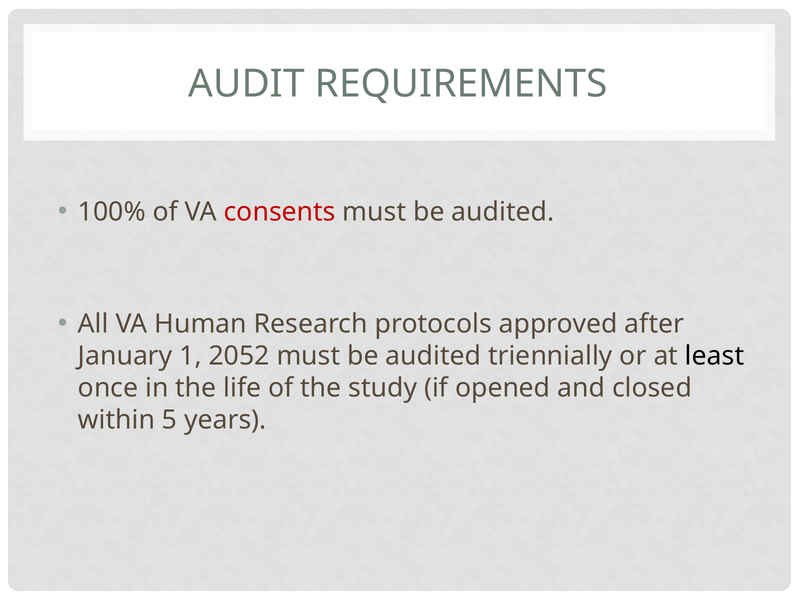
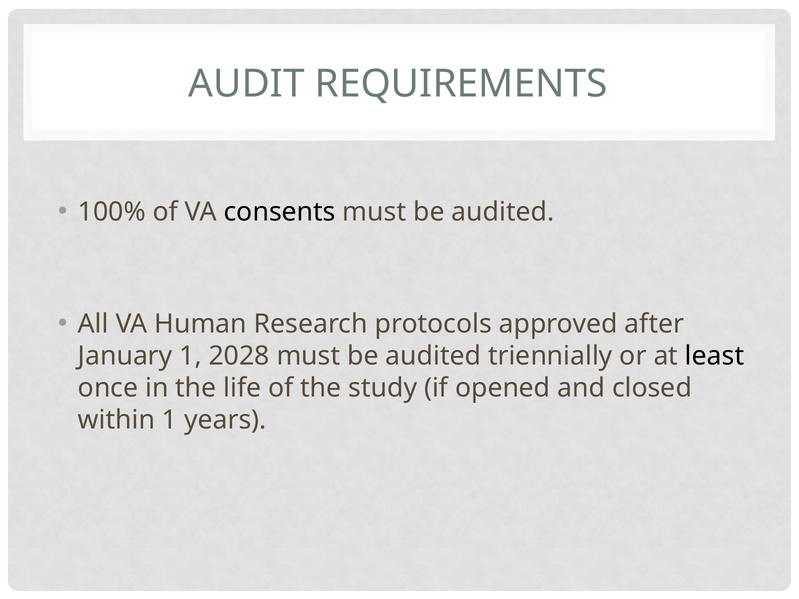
consents colour: red -> black (280, 212)
2052: 2052 -> 2028 (239, 356)
within 5: 5 -> 1 (170, 420)
